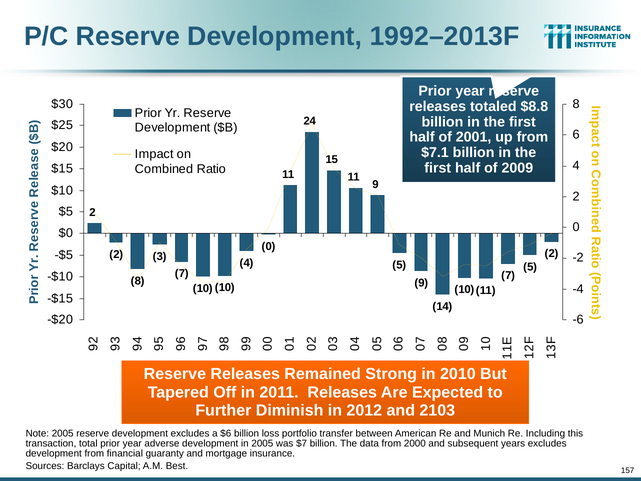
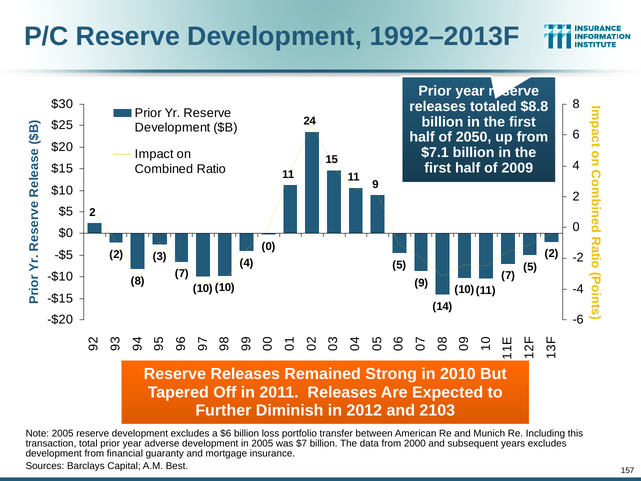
2001: 2001 -> 2050 (474, 137)
